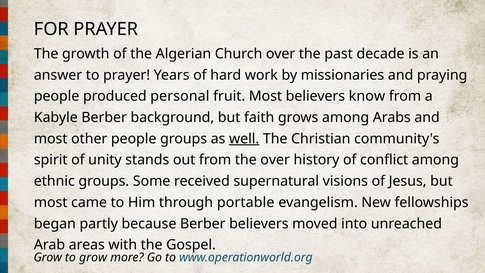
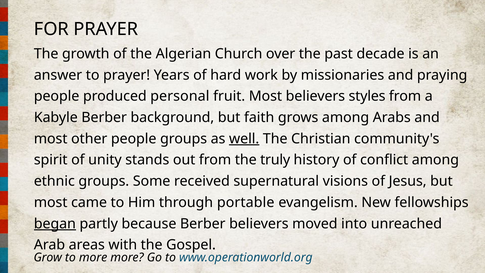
know: know -> styles (367, 96)
the over: over -> truly (275, 160)
began underline: none -> present (55, 224)
to grow: grow -> more (93, 257)
